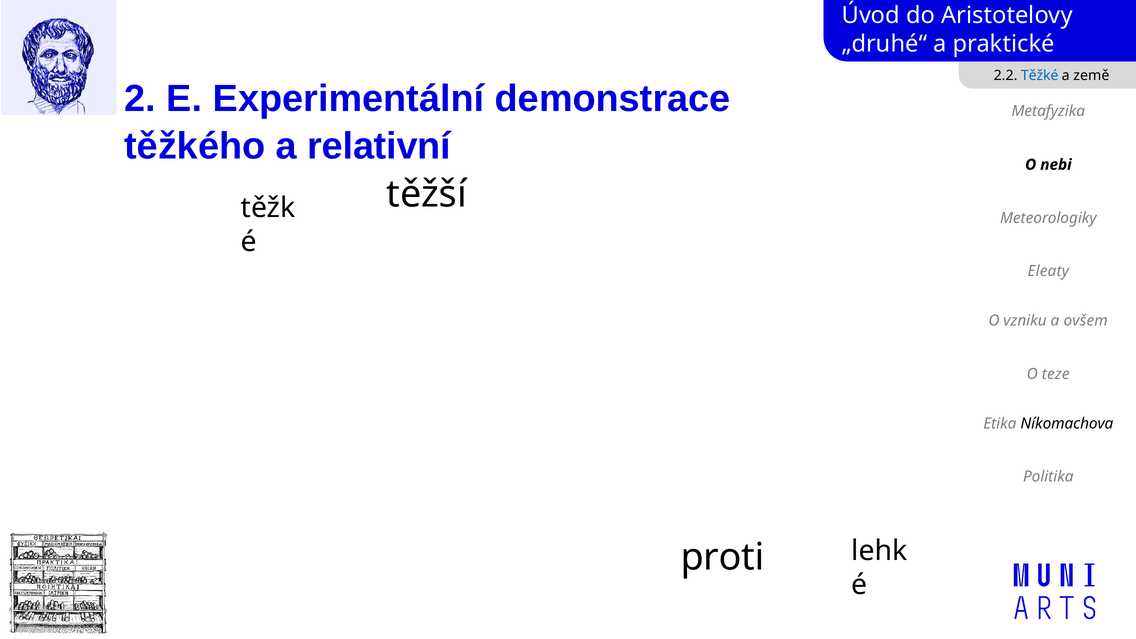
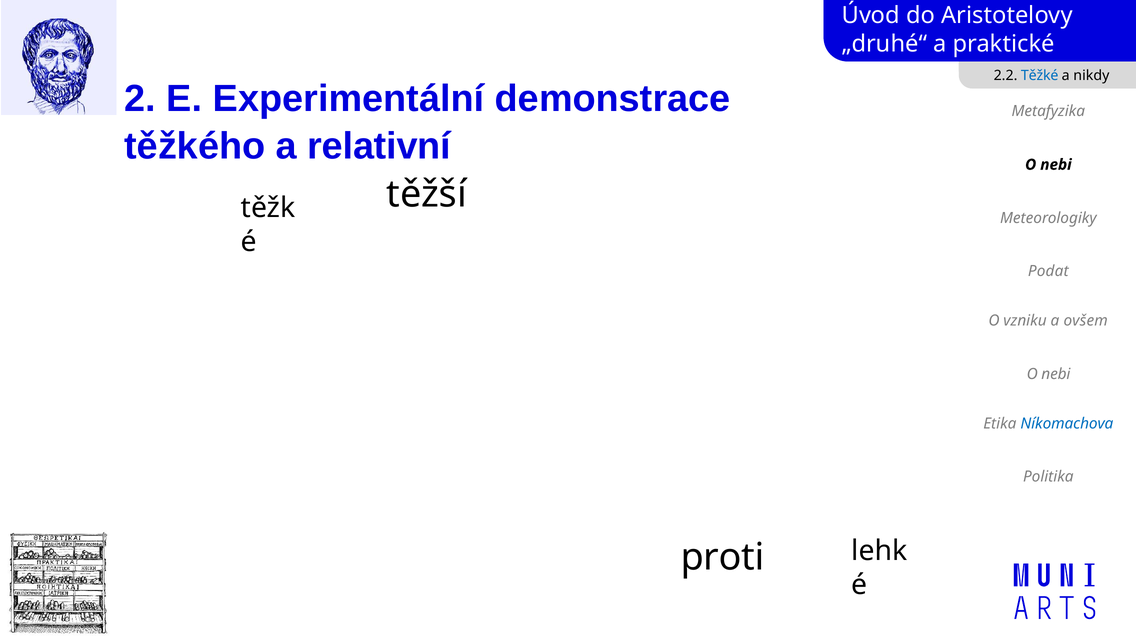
země: země -> nikdy (1091, 76)
Eleaty: Eleaty -> Podat (1048, 271)
teze: teze -> nebi (1056, 374)
Níkomachova colour: black -> blue (1067, 424)
